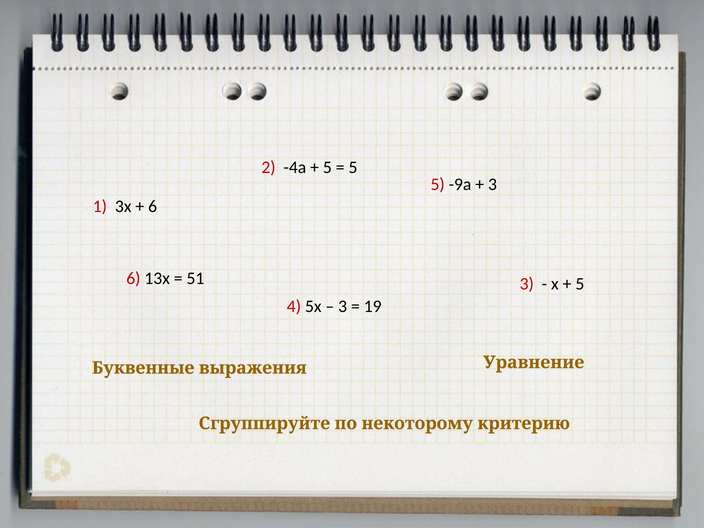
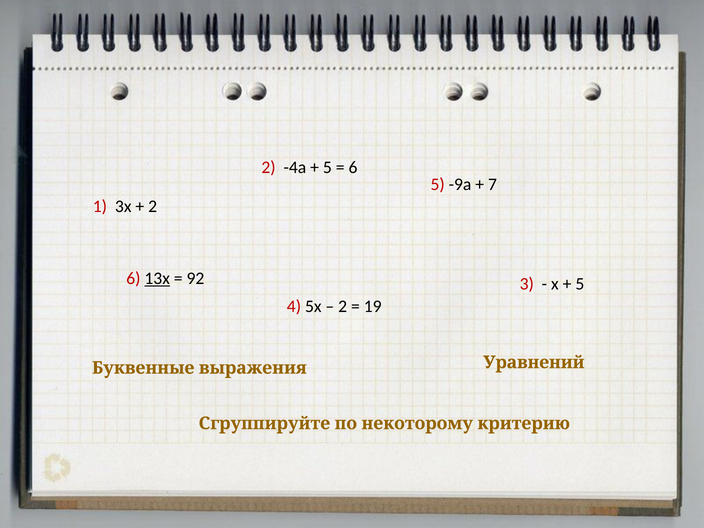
5: 5 -> 6 (353, 168)
3: 3 -> 7 (493, 184)
6: 6 -> 2 (153, 206)
13х underline: none -> present (157, 279)
51: 51 -> 92 (195, 279)
3: 3 -> 2 (343, 306)
Уравнение: Уравнение -> Уравнений (534, 362)
